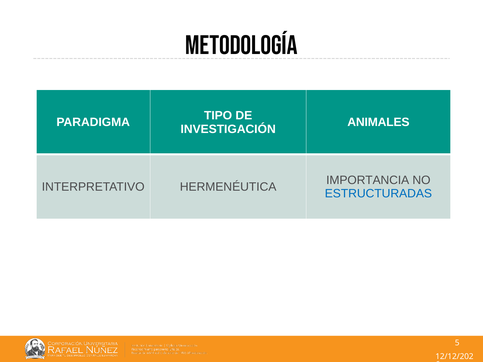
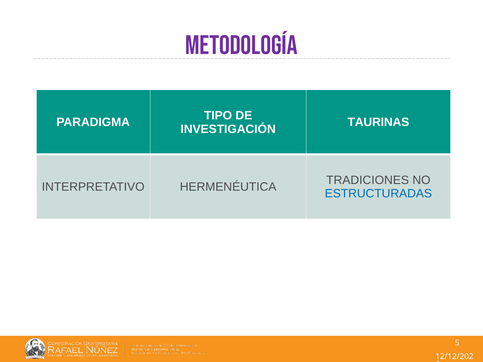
METODOLOGÍA colour: black -> purple (241, 45)
ANIMALES: ANIMALES -> TAURINAS (378, 122)
IMPORTANCIA: IMPORTANCIA -> TRADICIONES (368, 180)
